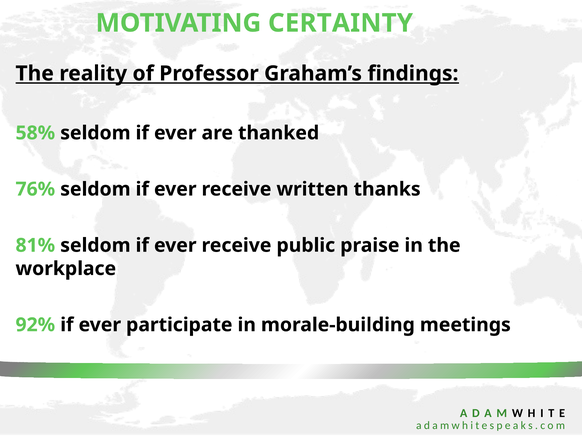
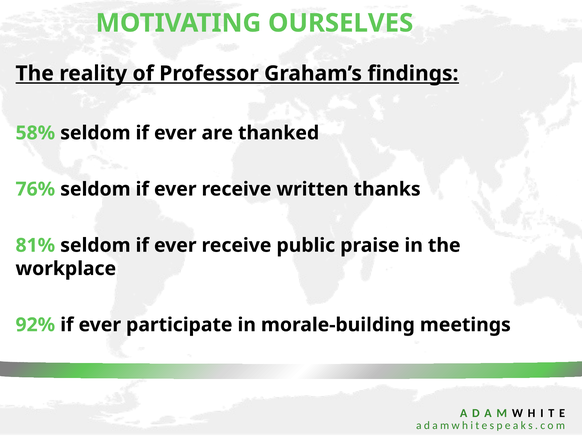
CERTAINTY: CERTAINTY -> OURSELVES (341, 23)
